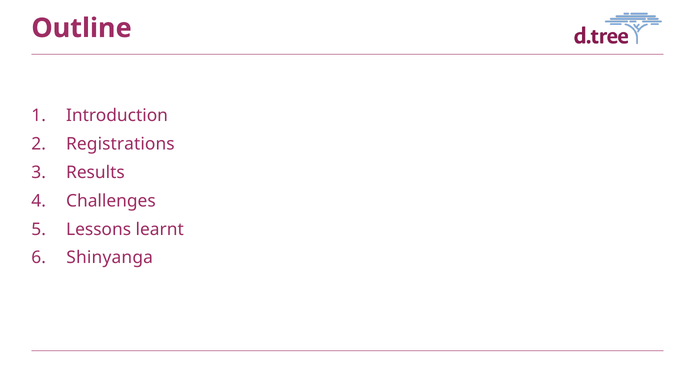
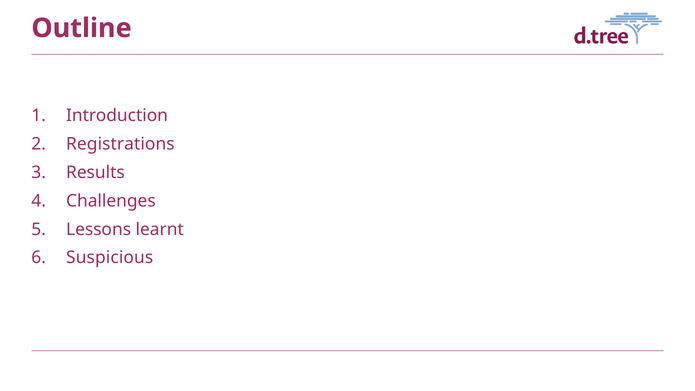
Shinyanga: Shinyanga -> Suspicious (110, 258)
